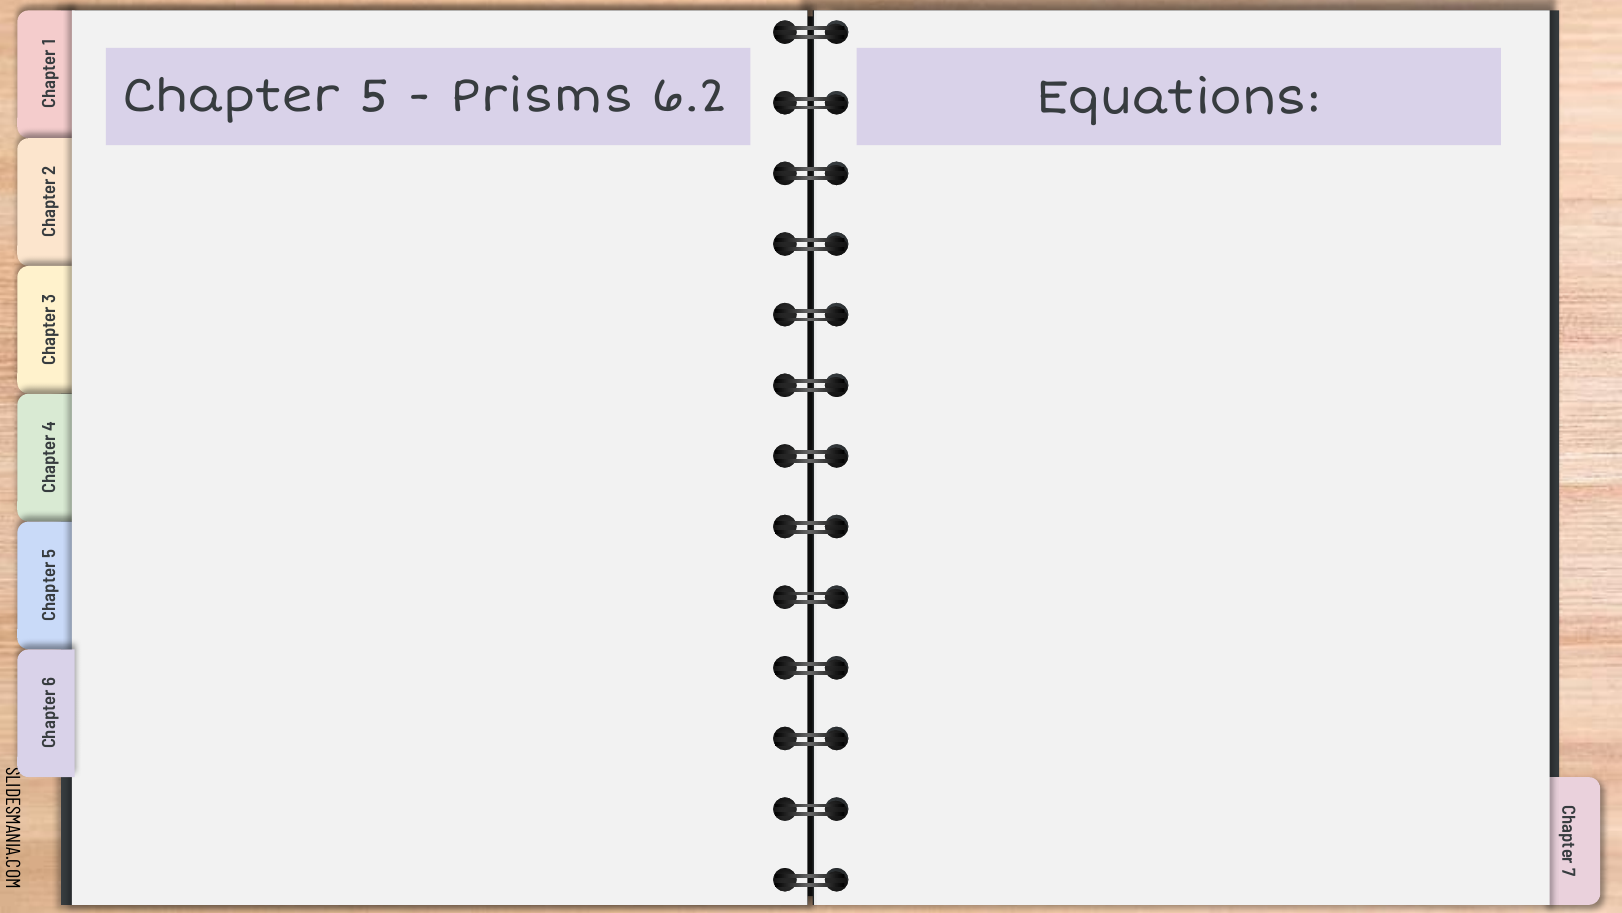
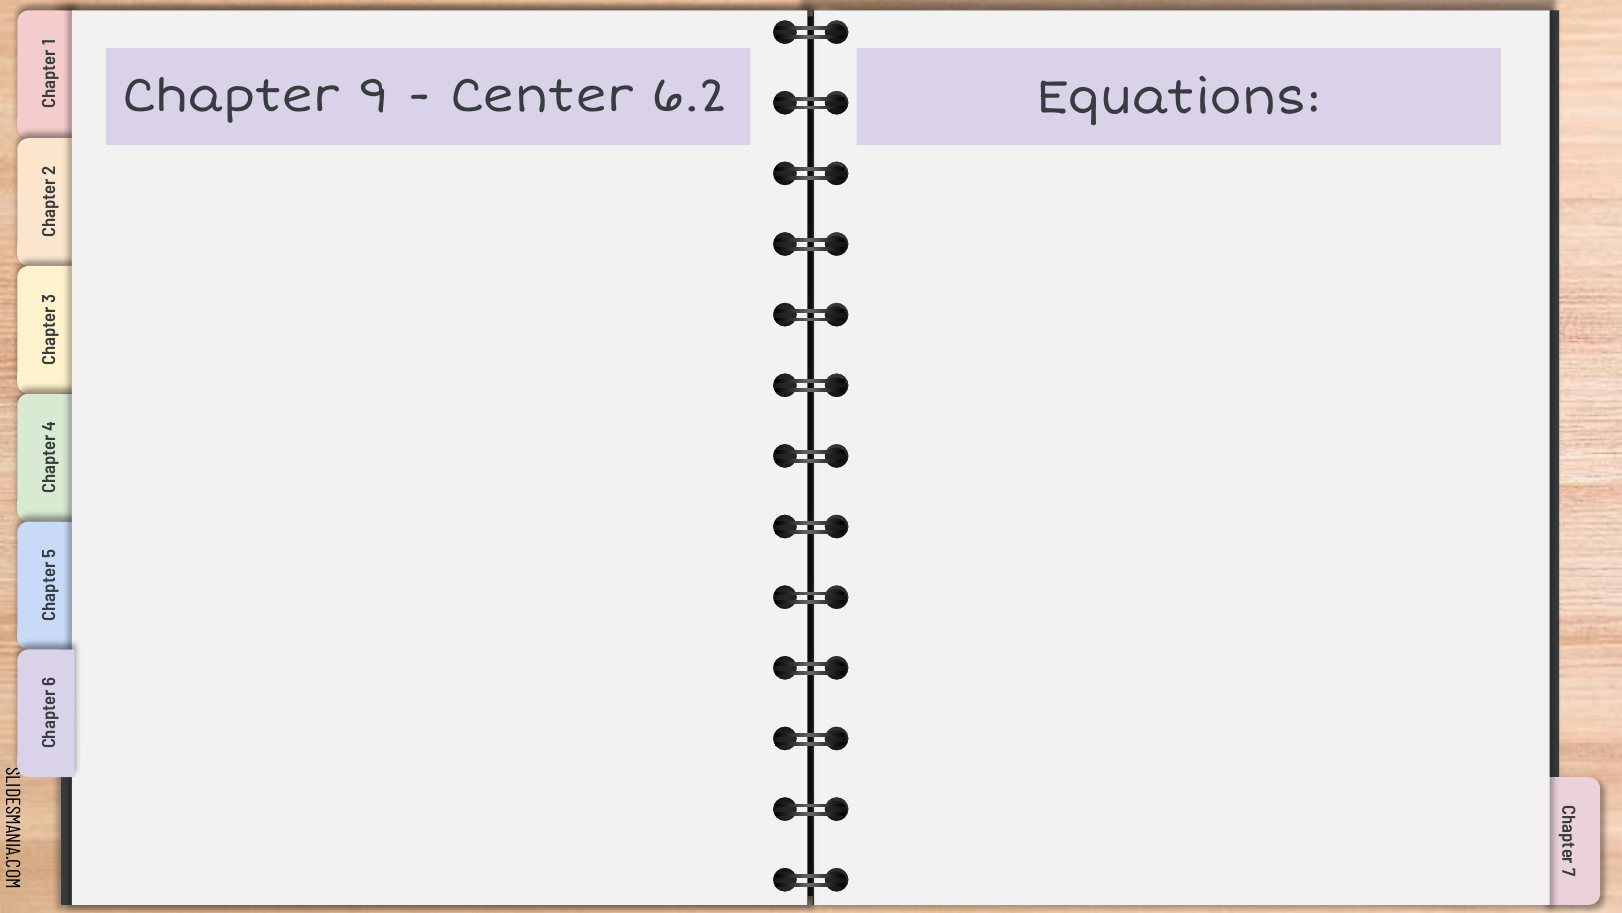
Chapter 5: 5 -> 9 (374, 96)
Prisms: Prisms -> Center (542, 96)
